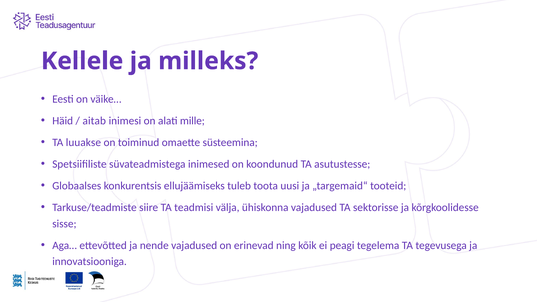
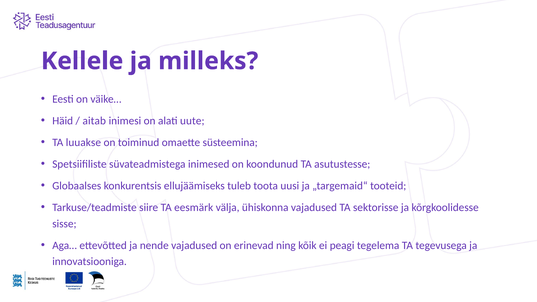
mille: mille -> uute (192, 121)
teadmisi: teadmisi -> eesmärk (194, 208)
